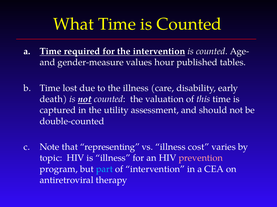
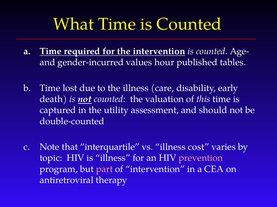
gender-measure: gender-measure -> gender-incurred (91, 63)
representing: representing -> interquartile (110, 147)
part colour: light blue -> pink (104, 170)
